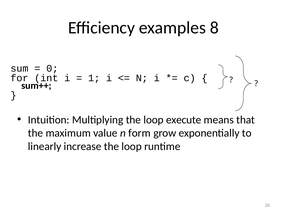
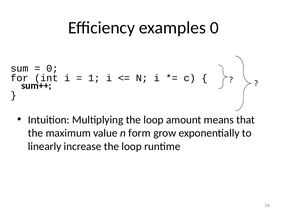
examples 8: 8 -> 0 (214, 28)
execute: execute -> amount (184, 120)
